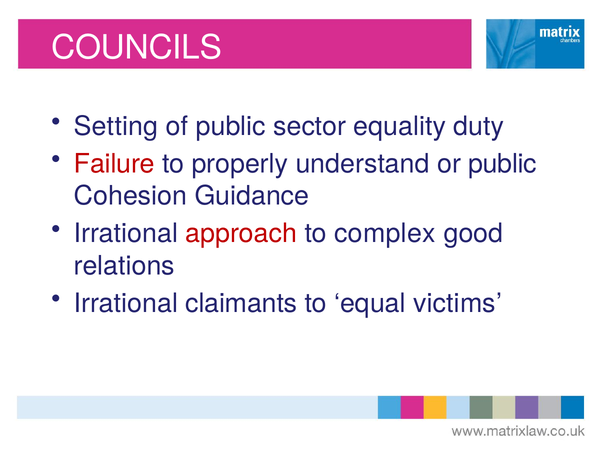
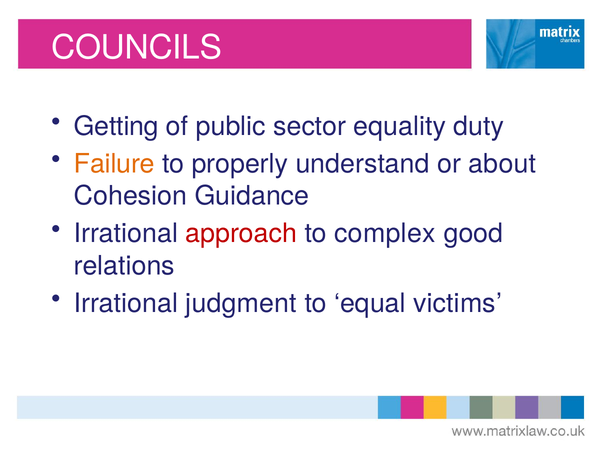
Setting: Setting -> Getting (116, 126)
Failure colour: red -> orange (114, 164)
or public: public -> about (502, 164)
claimants: claimants -> judgment (241, 303)
